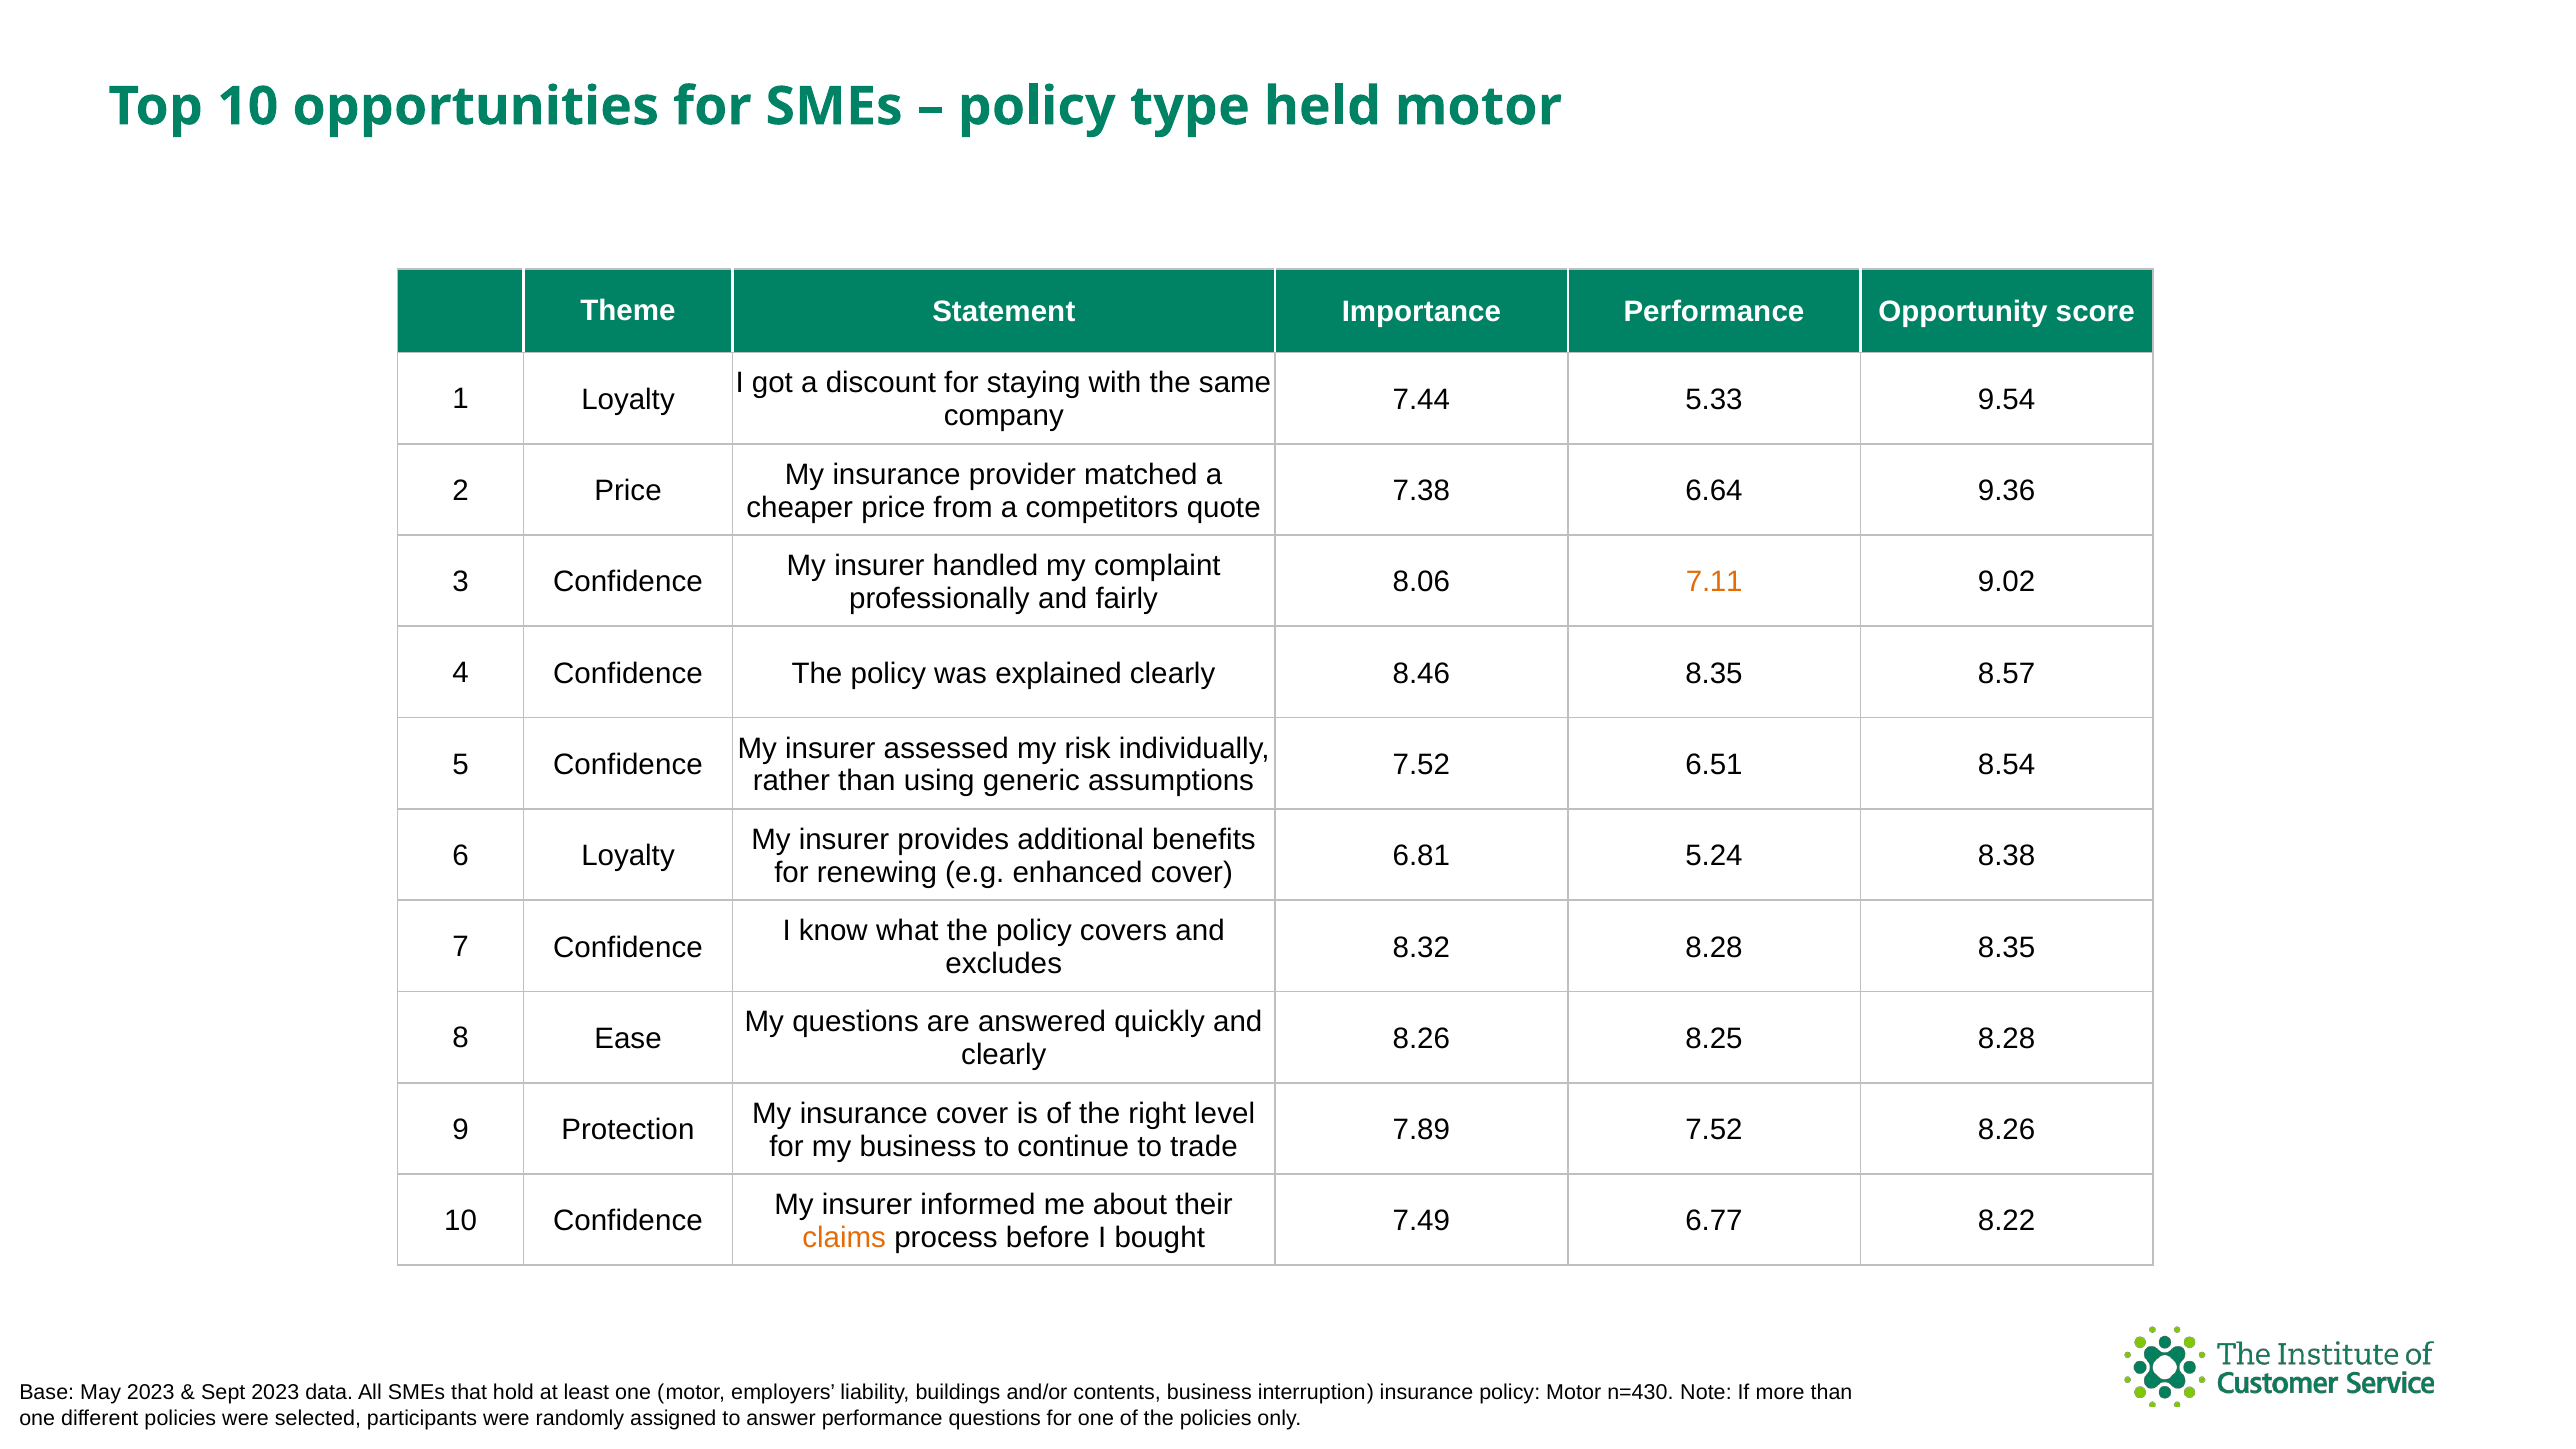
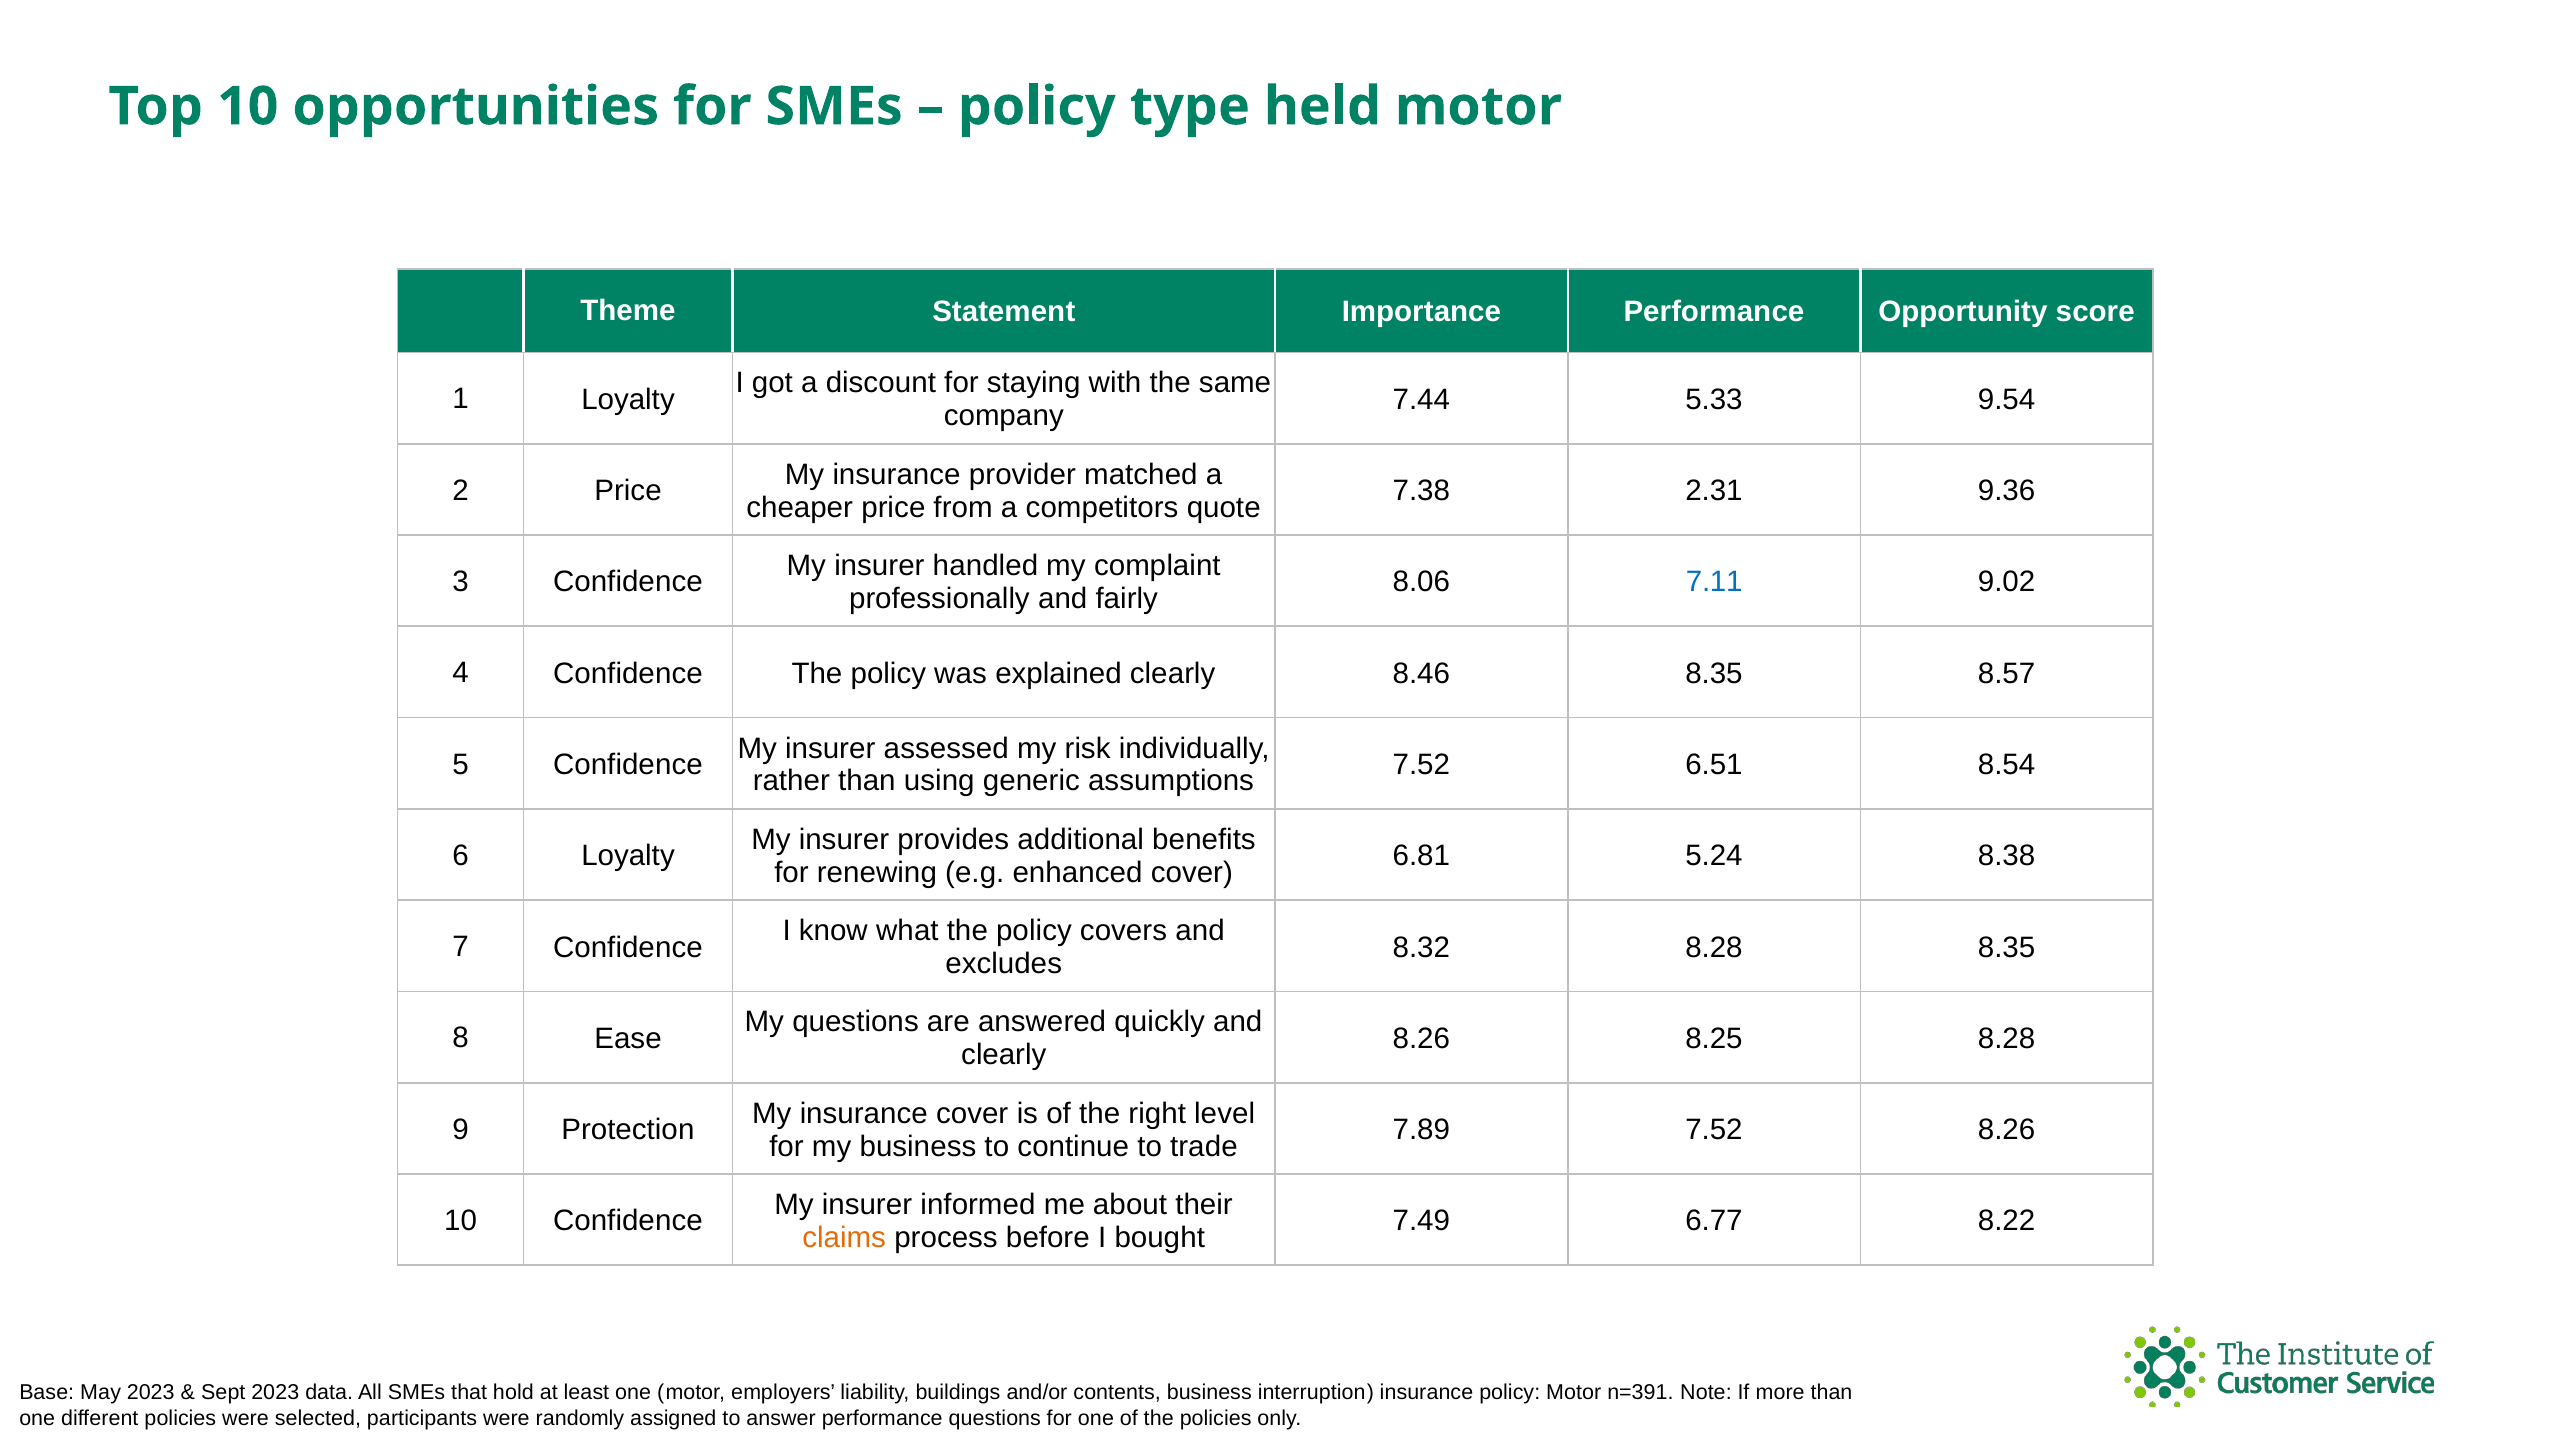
6.64: 6.64 -> 2.31 (1714, 491)
7.11 colour: orange -> blue (1714, 582)
n=430: n=430 -> n=391 (1640, 1392)
